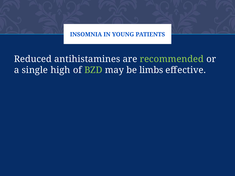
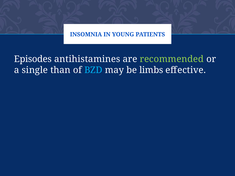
Reduced: Reduced -> Episodes (33, 59)
high: high -> than (60, 70)
BZD colour: light green -> light blue (93, 70)
